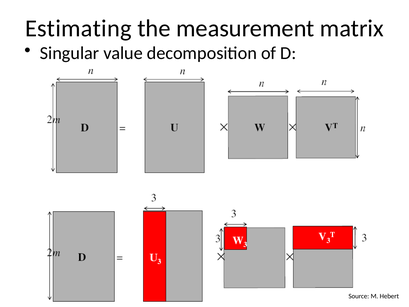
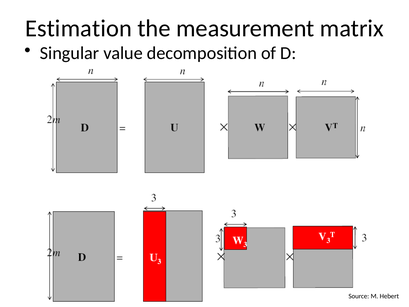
Estimating: Estimating -> Estimation (78, 28)
